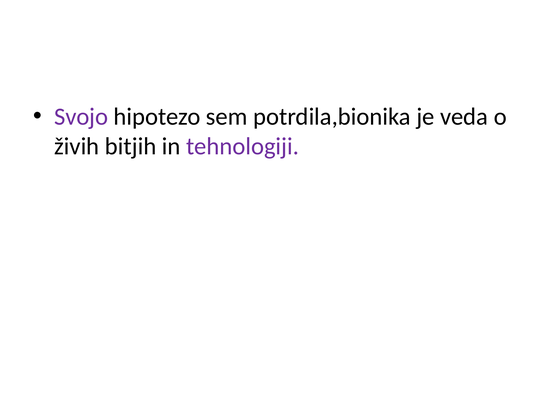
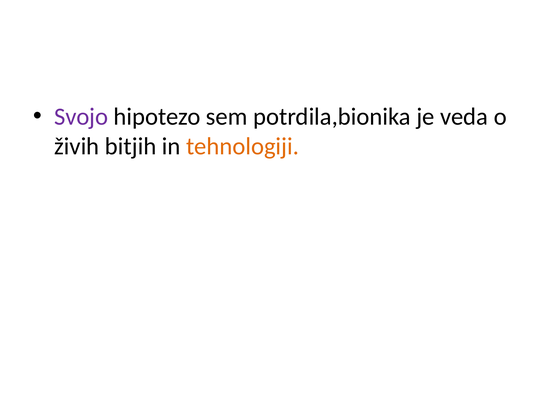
tehnologiji colour: purple -> orange (243, 146)
